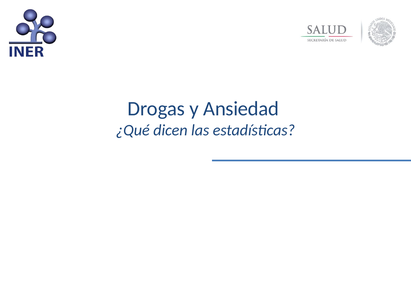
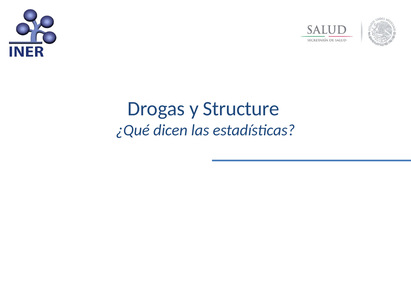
Ansiedad: Ansiedad -> Structure (241, 109)
